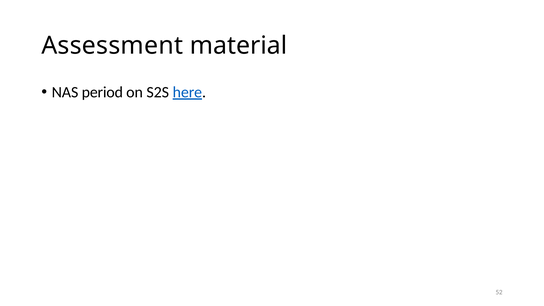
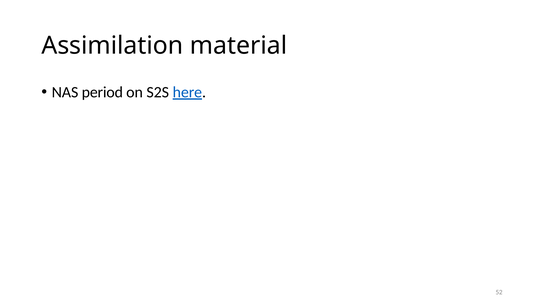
Assessment: Assessment -> Assimilation (112, 46)
